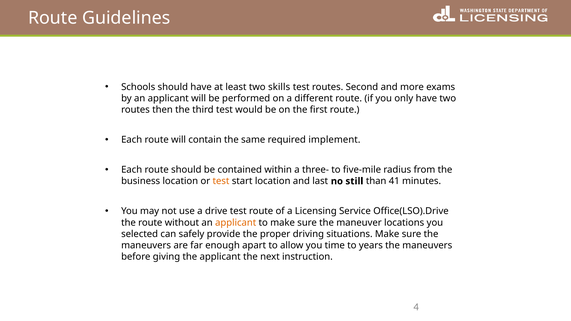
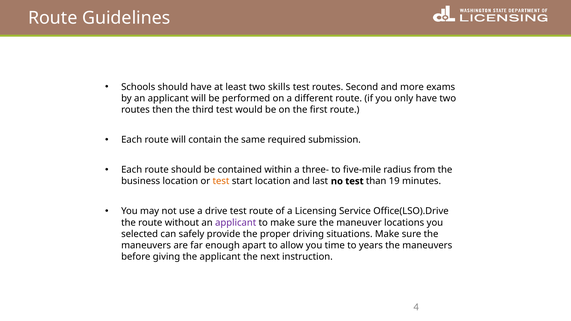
implement: implement -> submission (335, 140)
no still: still -> test (354, 181)
41: 41 -> 19 (394, 181)
applicant colour: orange -> purple (236, 223)
